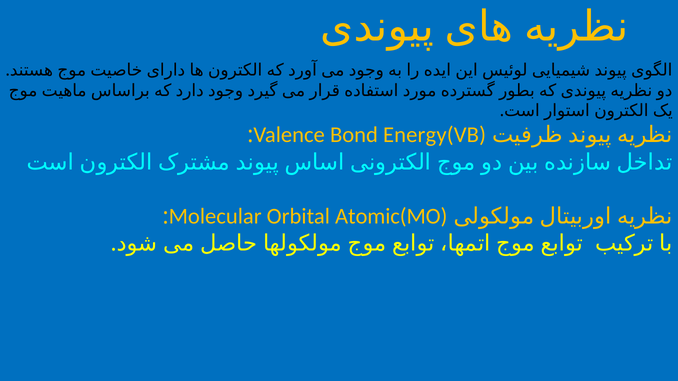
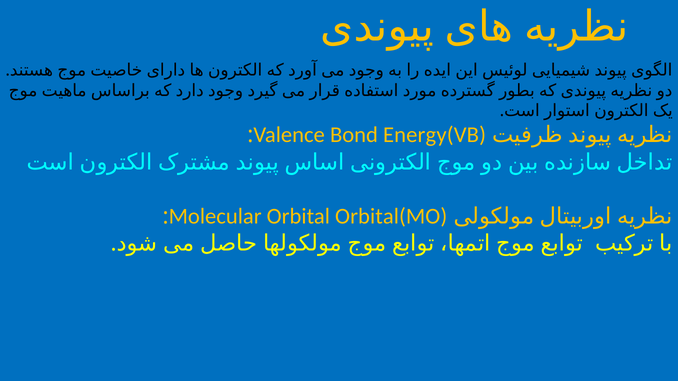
Atomic(MO: Atomic(MO -> Orbital(MO (391, 216)
